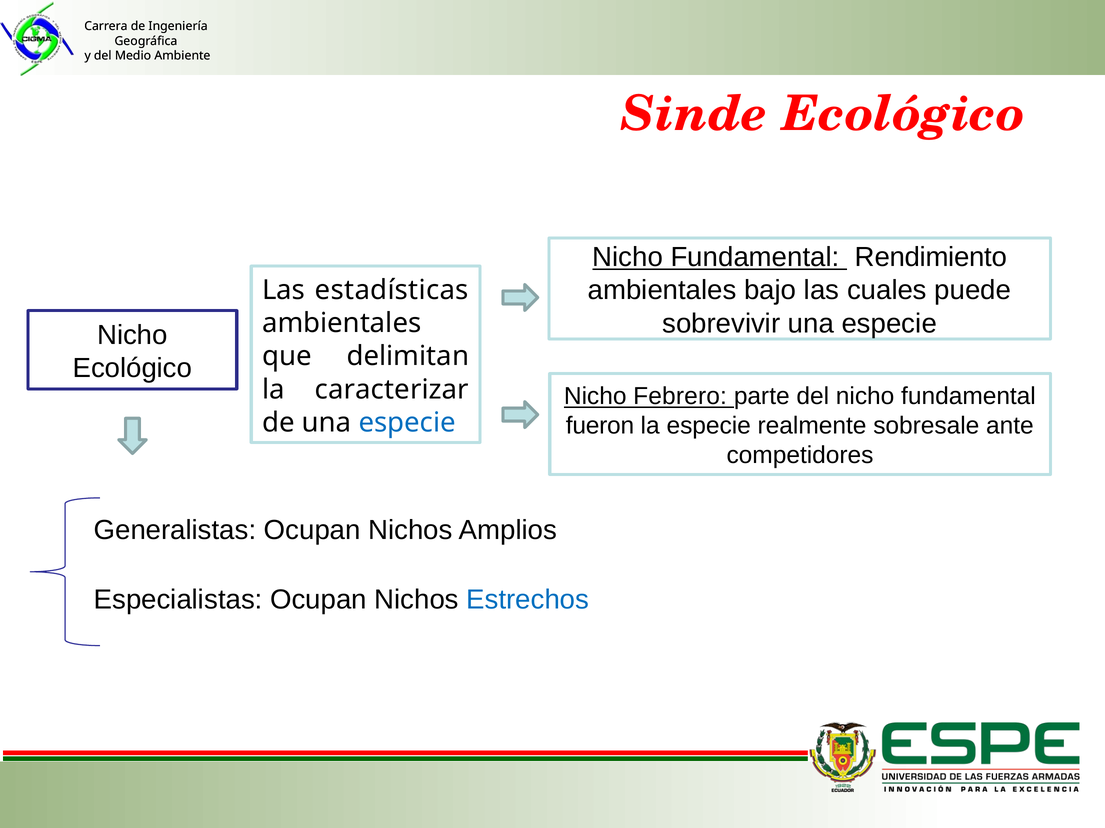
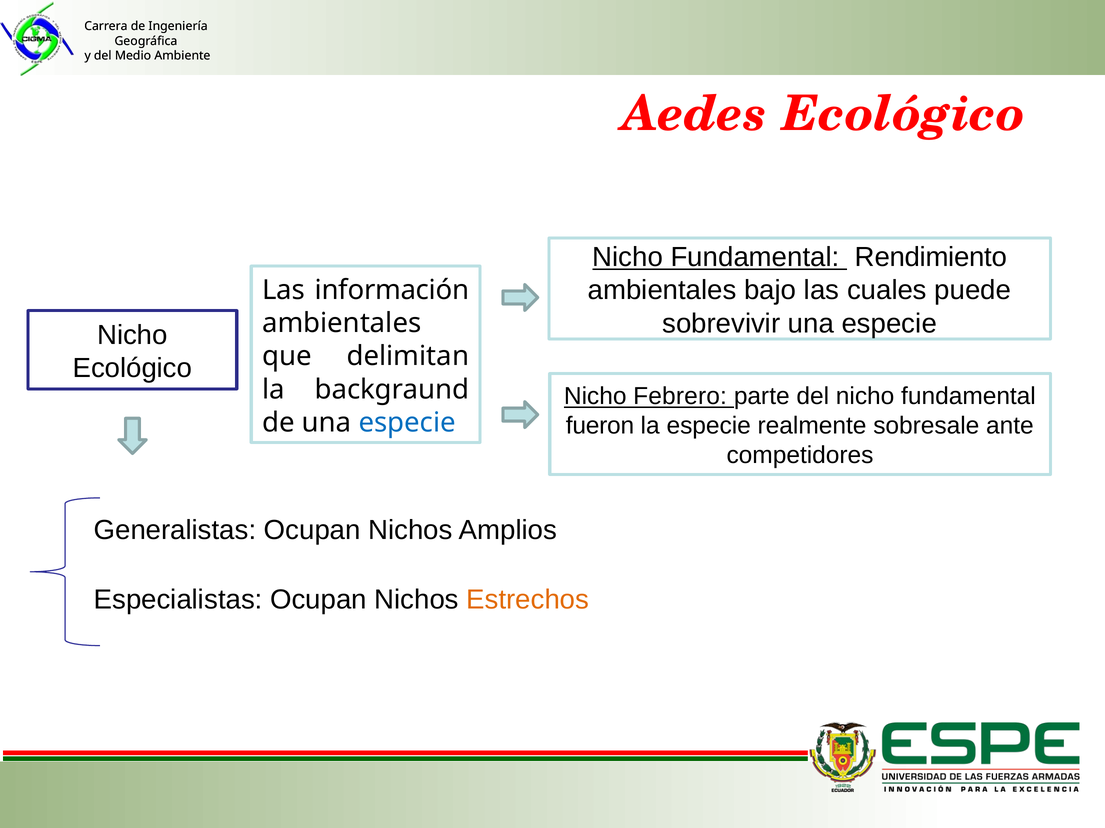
Sinde: Sinde -> Aedes (694, 114)
estadísticas: estadísticas -> información (392, 290)
caracterizar: caracterizar -> backgraund (392, 390)
Estrechos colour: blue -> orange (528, 600)
